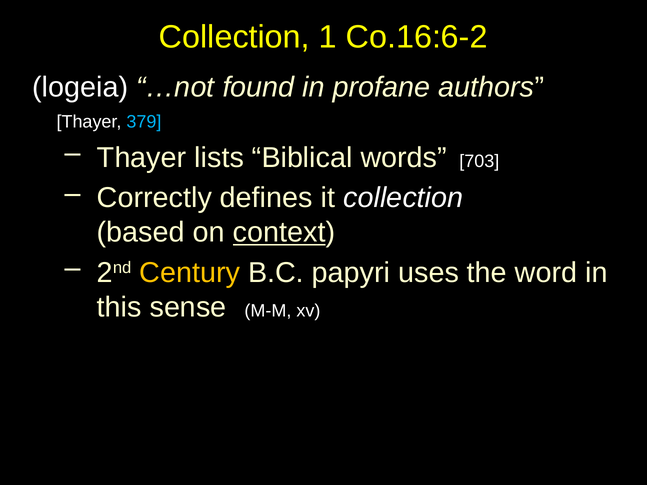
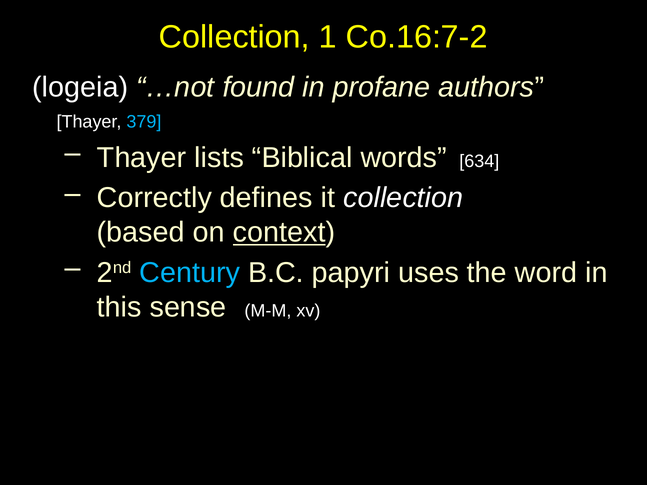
Co.16:6-2: Co.16:6-2 -> Co.16:7-2 (417, 37)
703: 703 -> 634 (479, 161)
Century colour: yellow -> light blue (190, 273)
